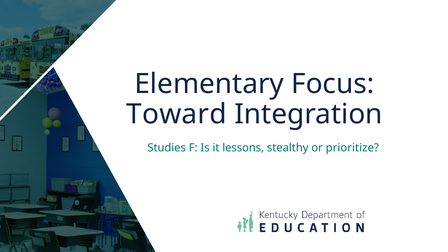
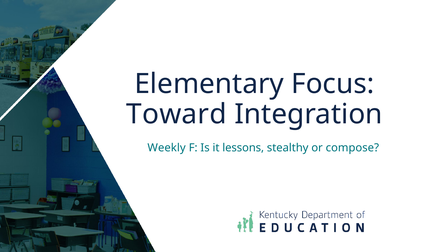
Studies: Studies -> Weekly (167, 148)
prioritize: prioritize -> compose (352, 148)
